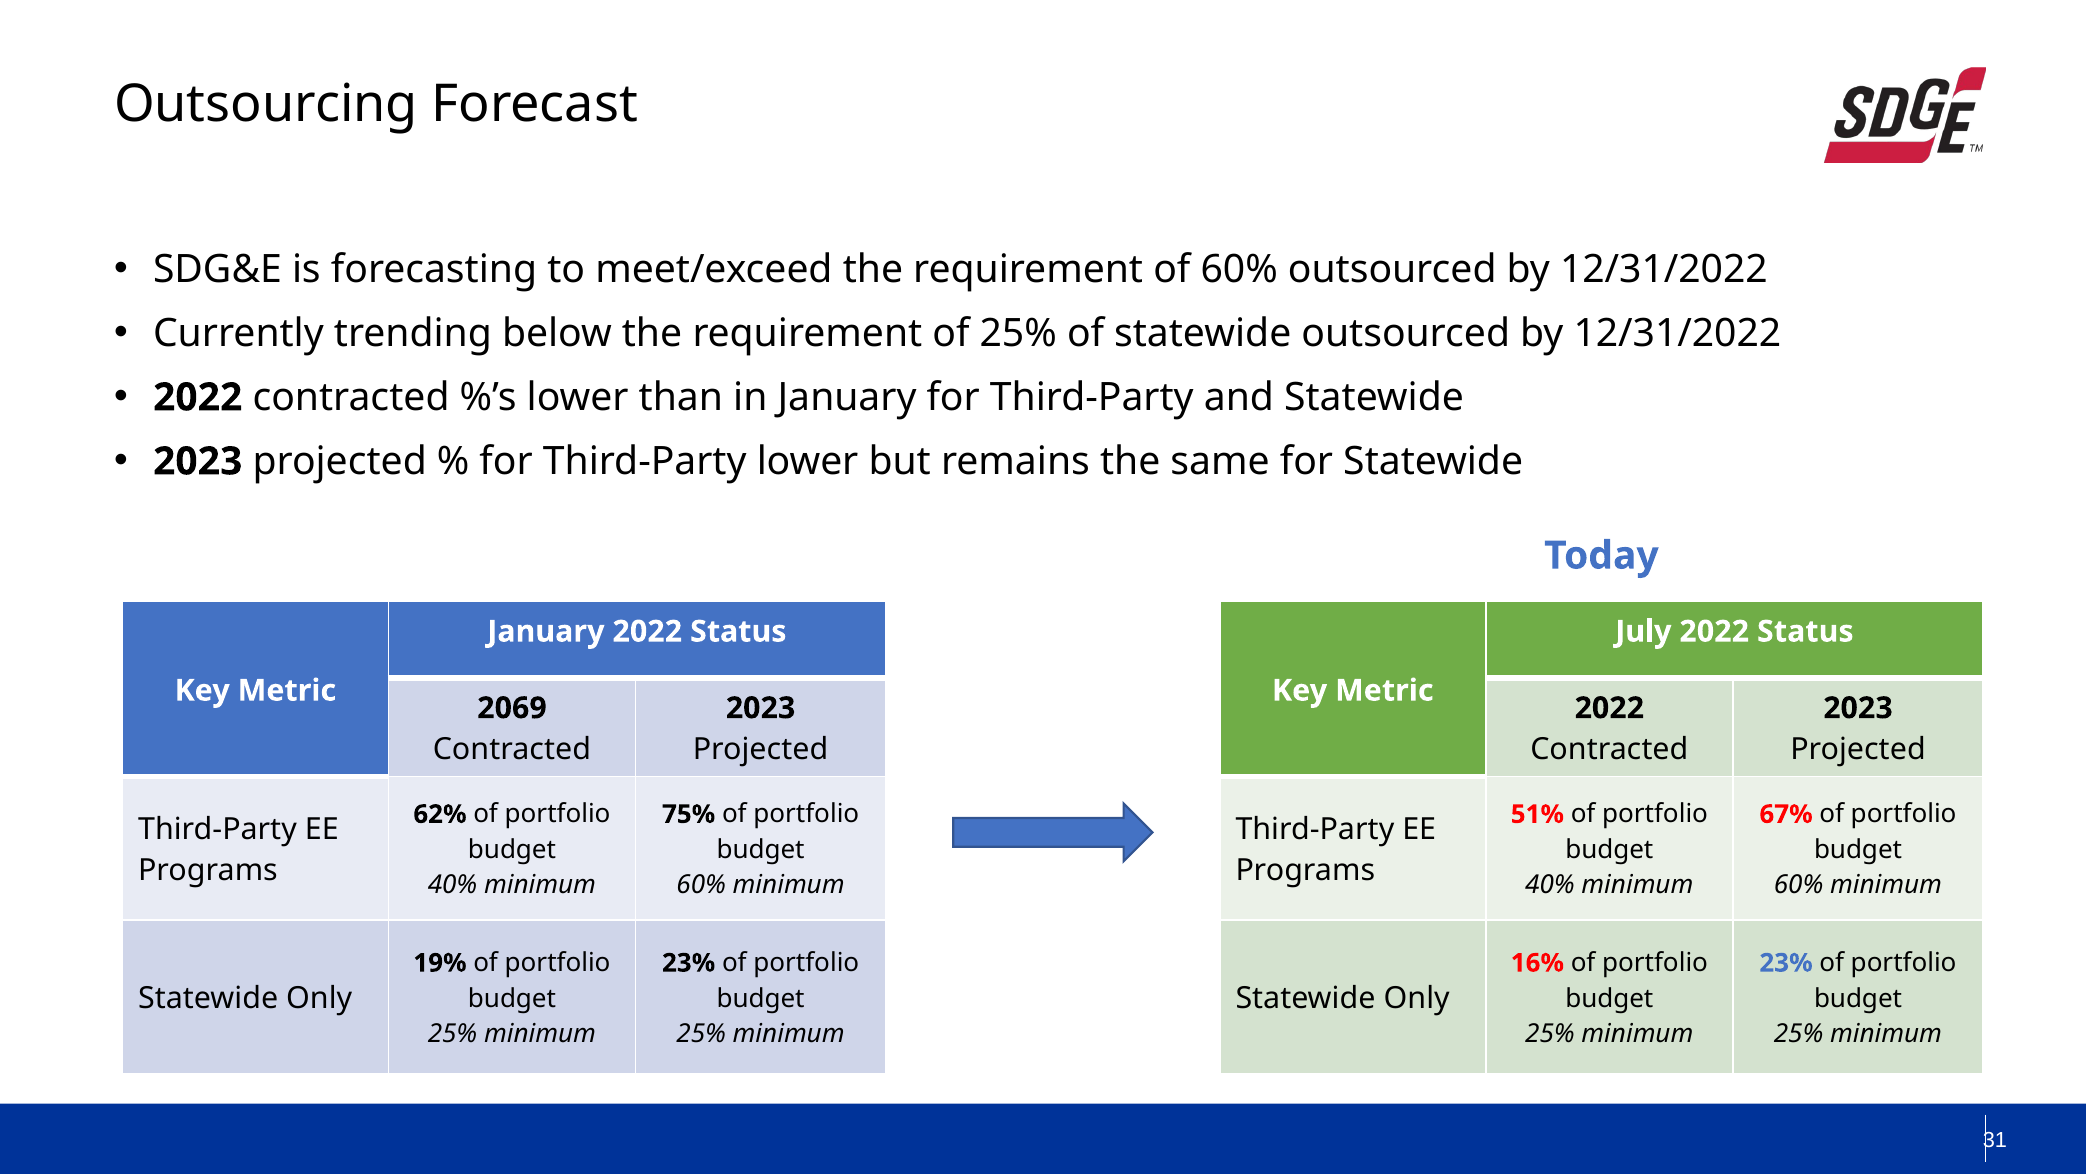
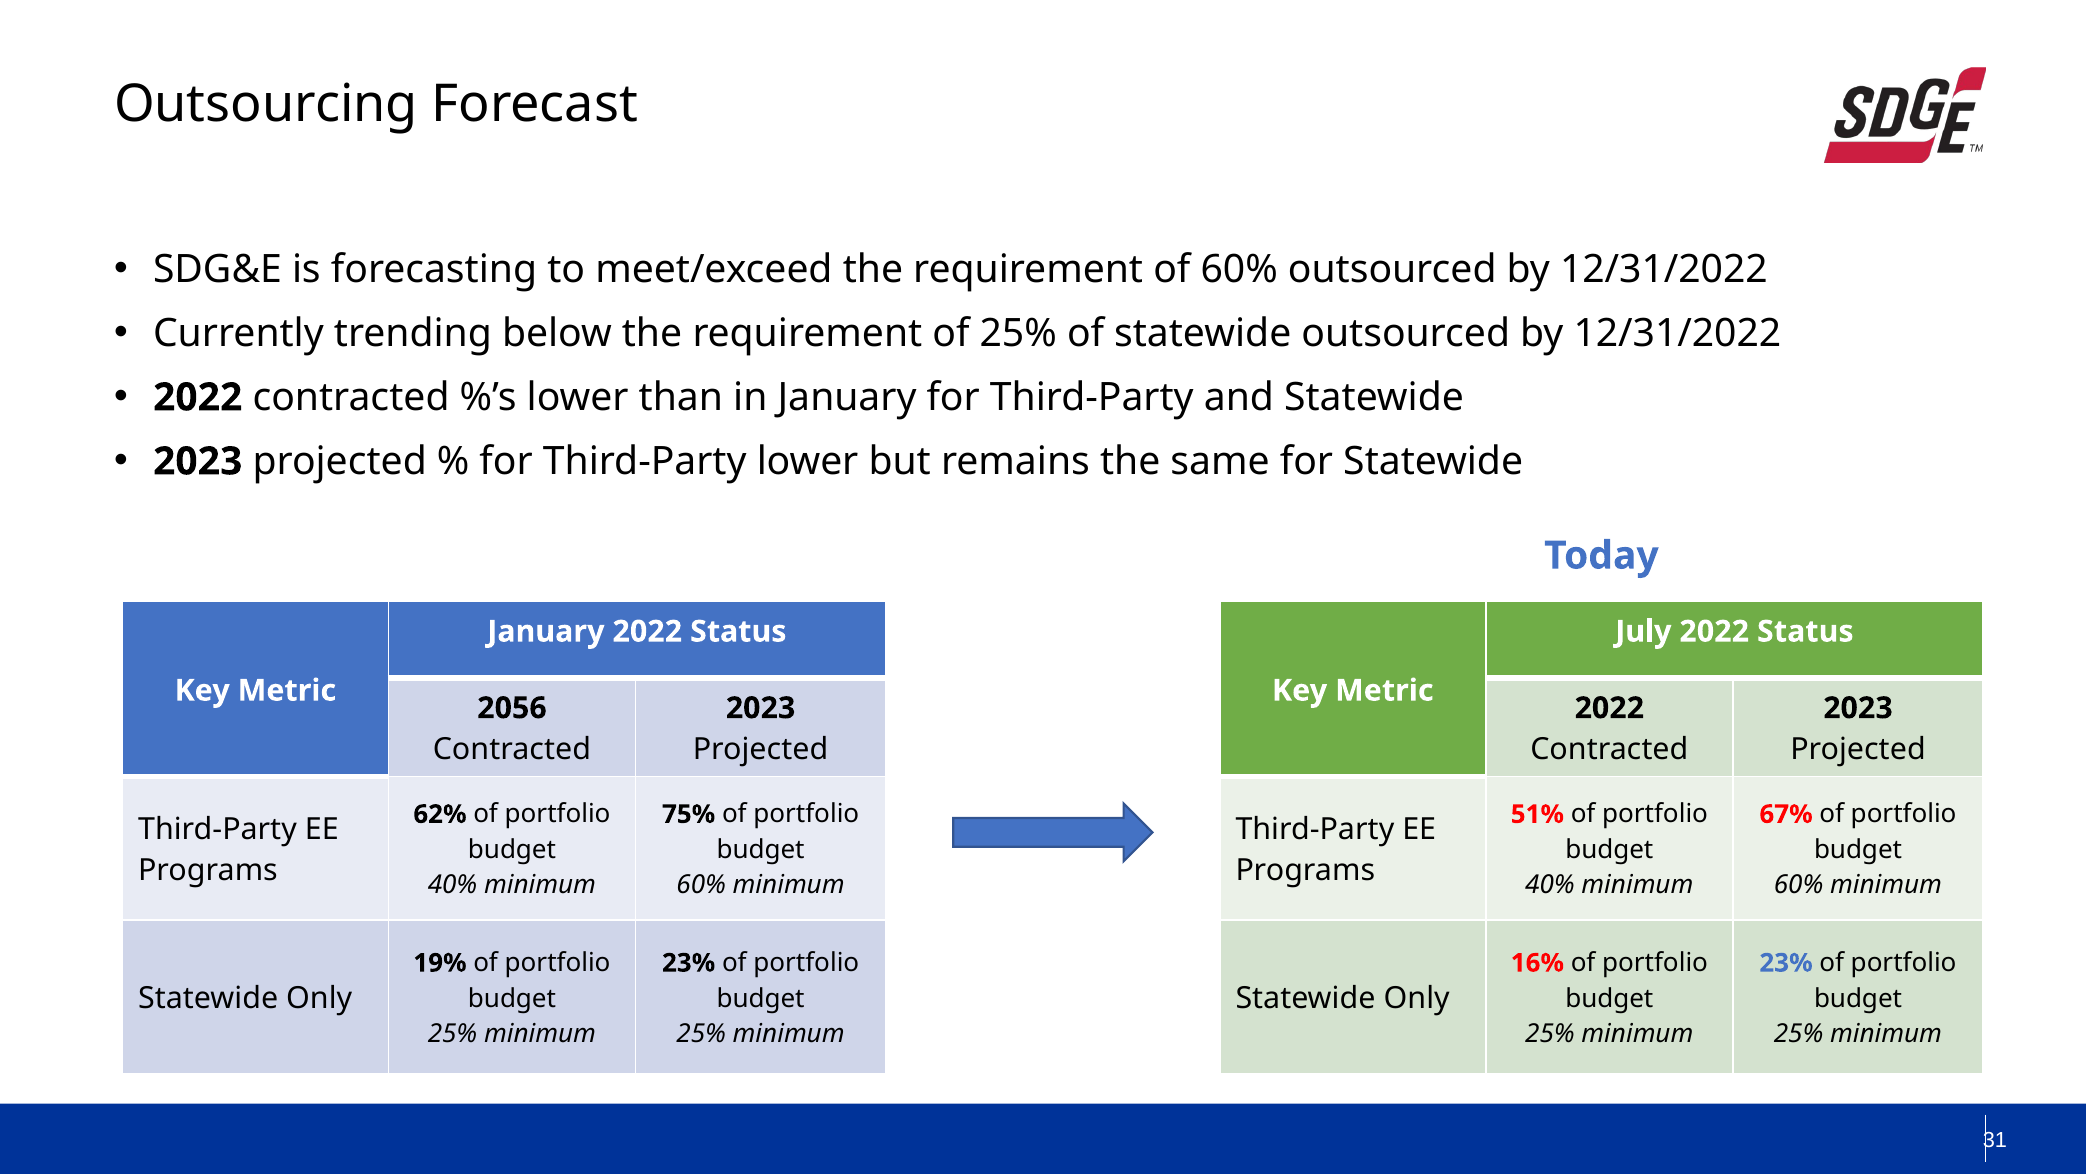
2069: 2069 -> 2056 (512, 708)
